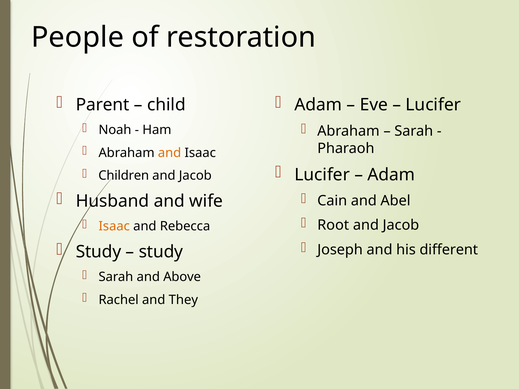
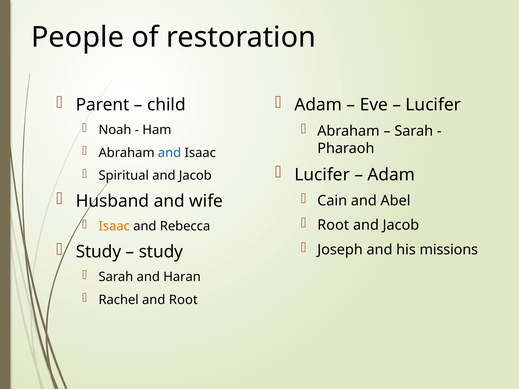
and colour: orange -> blue (170, 153)
Children: Children -> Spiritual (124, 176)
different: different -> missions (449, 250)
Above: Above -> Haran (182, 277)
and They: They -> Root (183, 300)
